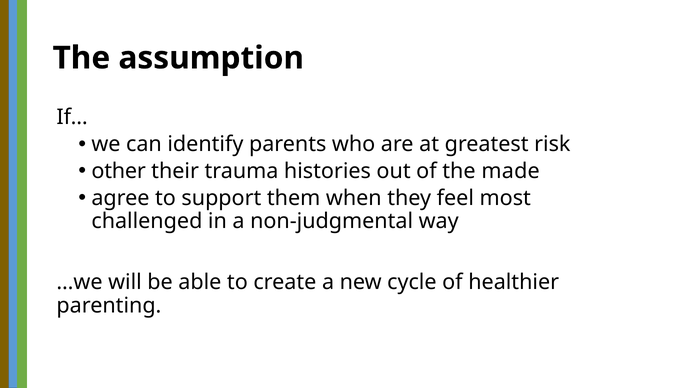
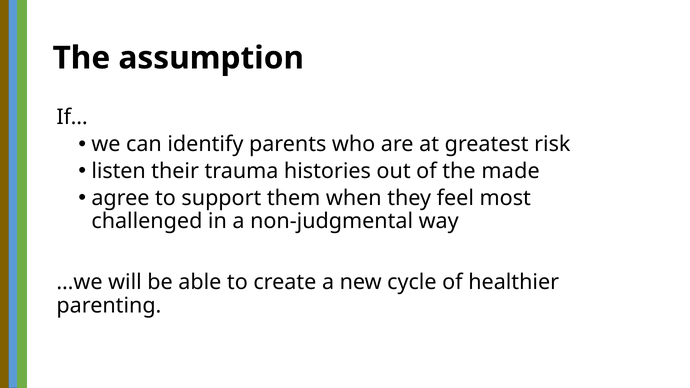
other: other -> listen (119, 171)
